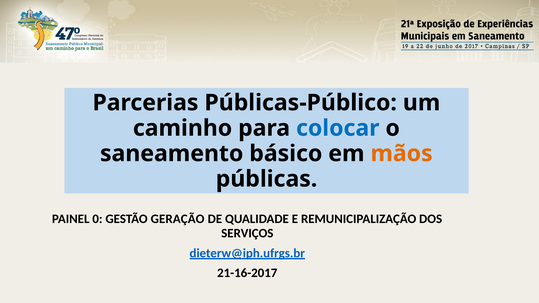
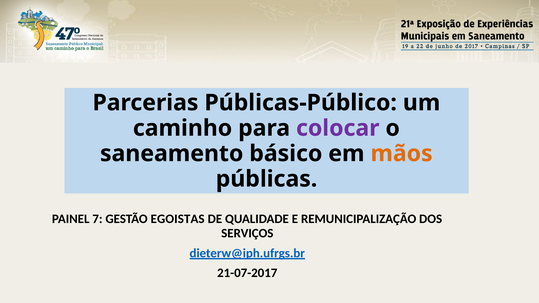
colocar colour: blue -> purple (338, 128)
0: 0 -> 7 (97, 219)
GERAÇÃO: GERAÇÃO -> EGOISTAS (178, 219)
21-16-2017: 21-16-2017 -> 21-07-2017 (247, 273)
